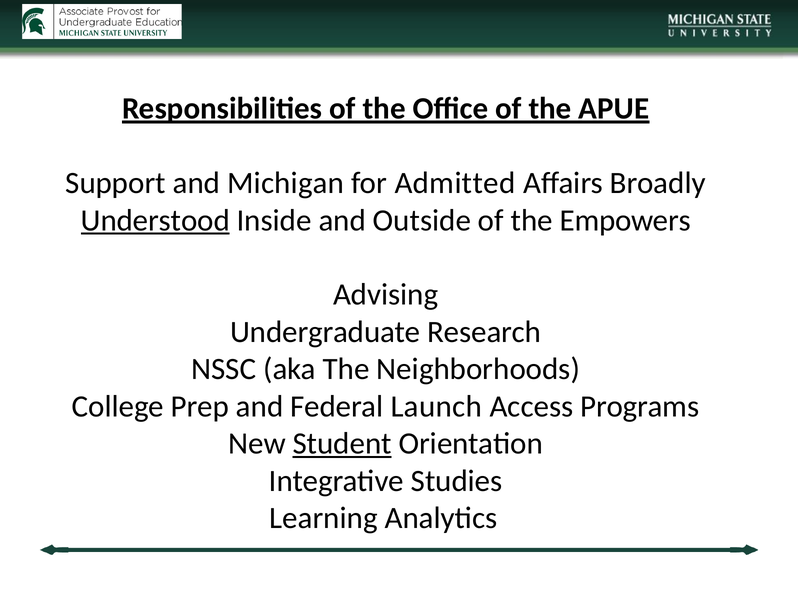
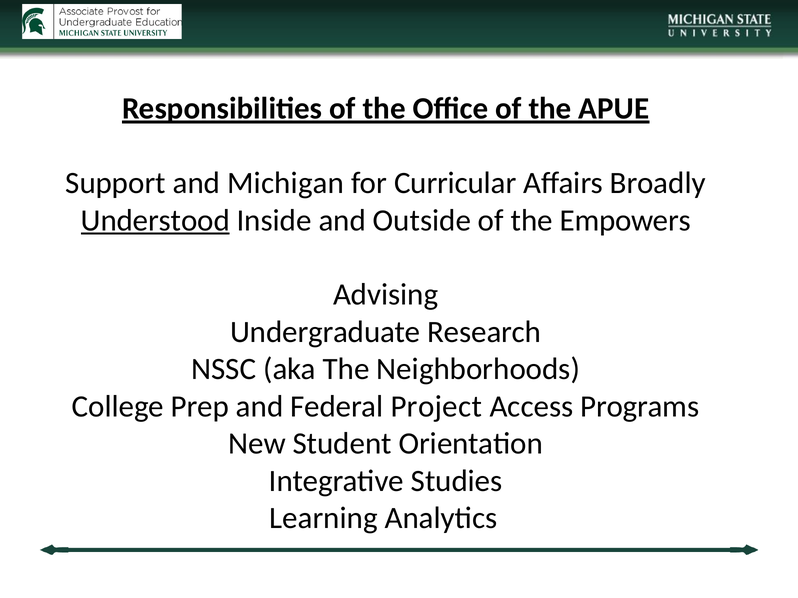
Admitted: Admitted -> Curricular (455, 183)
Launch: Launch -> Project (436, 407)
Student underline: present -> none (342, 444)
